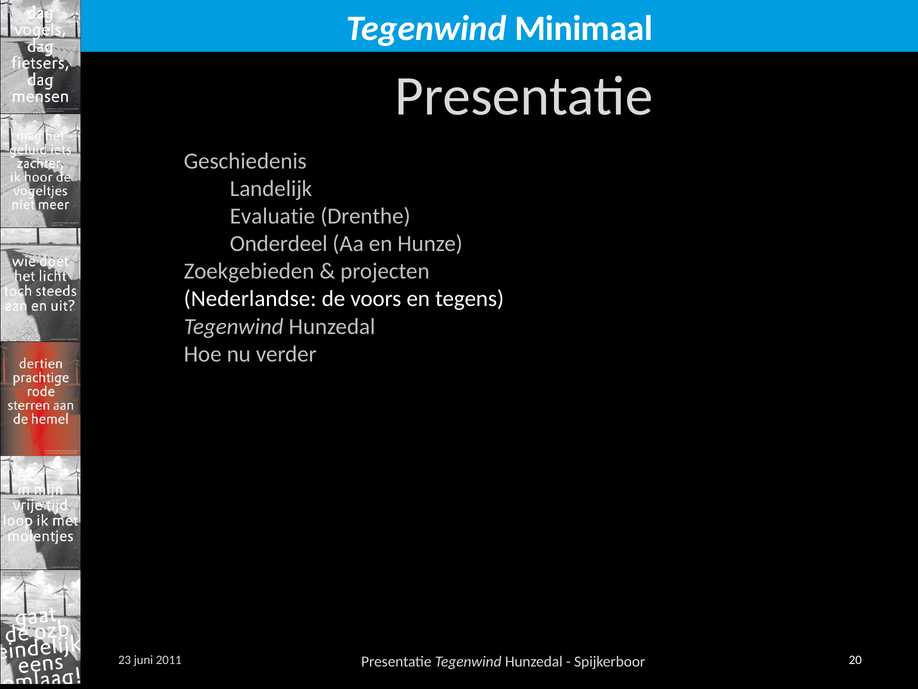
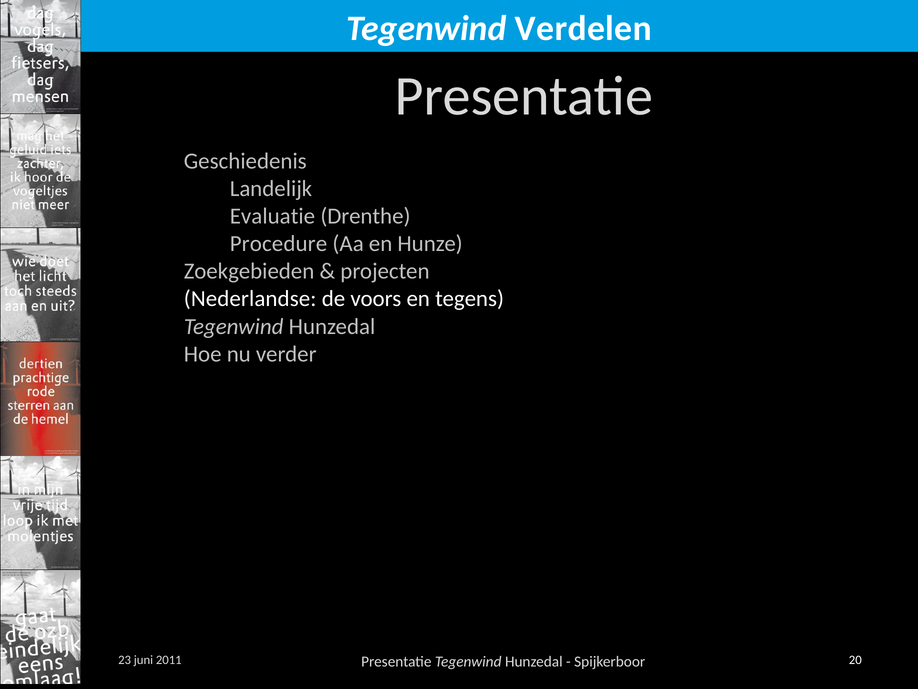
Minimaal: Minimaal -> Verdelen (583, 28)
Onderdeel: Onderdeel -> Procedure (279, 244)
